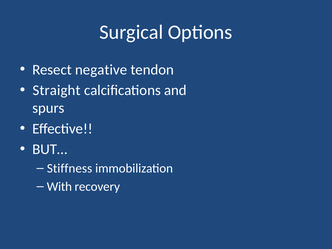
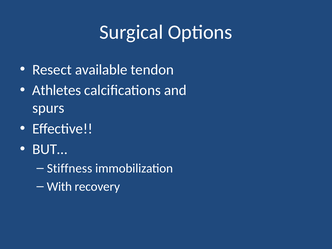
negative: negative -> available (101, 70)
Straight: Straight -> Athletes (57, 90)
